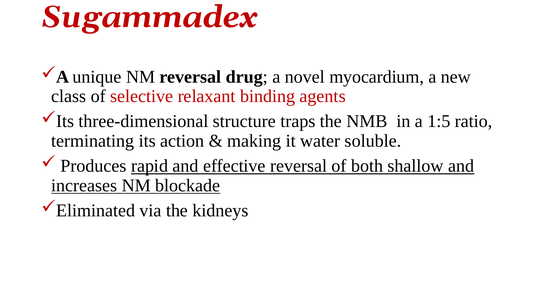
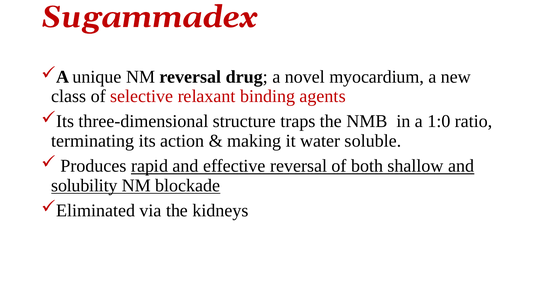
1:5: 1:5 -> 1:0 (439, 121)
increases: increases -> solubility (84, 185)
